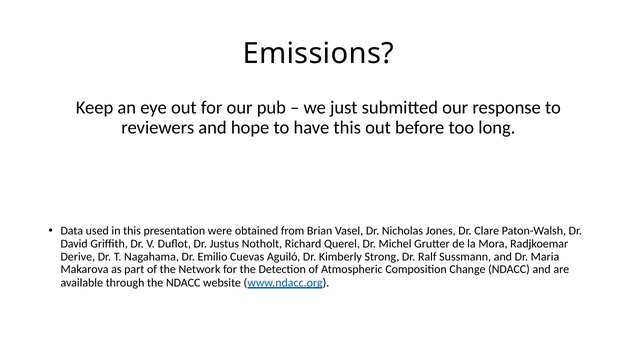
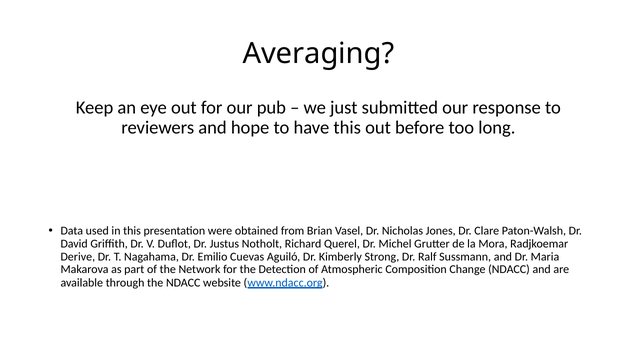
Emissions: Emissions -> Averaging (318, 54)
